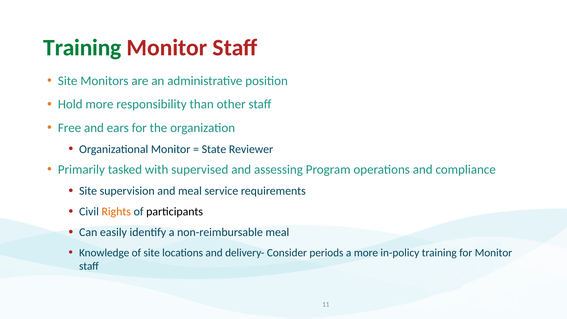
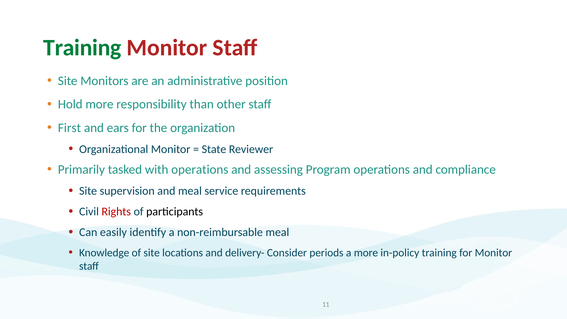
Free: Free -> First (69, 128)
with supervised: supervised -> operations (200, 170)
Rights colour: orange -> red (116, 212)
